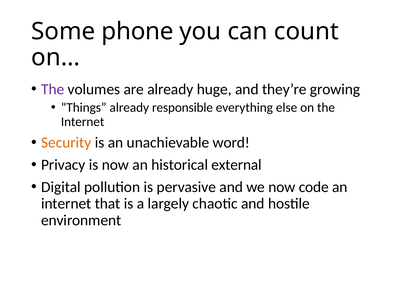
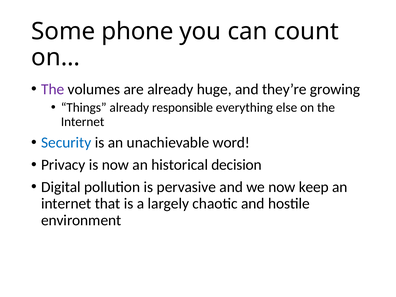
Security colour: orange -> blue (66, 143)
external: external -> decision (237, 165)
code: code -> keep (314, 187)
